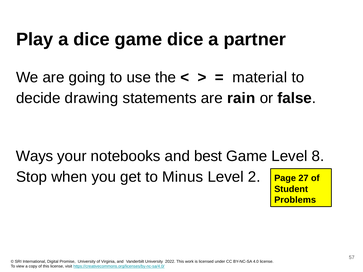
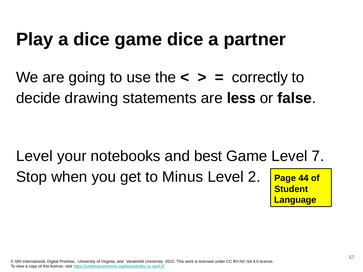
material: material -> correctly (260, 77)
rain: rain -> less (241, 98)
Ways: Ways -> Level (34, 156)
8: 8 -> 7 (318, 156)
27: 27 -> 44 (303, 178)
Problems: Problems -> Language (295, 200)
